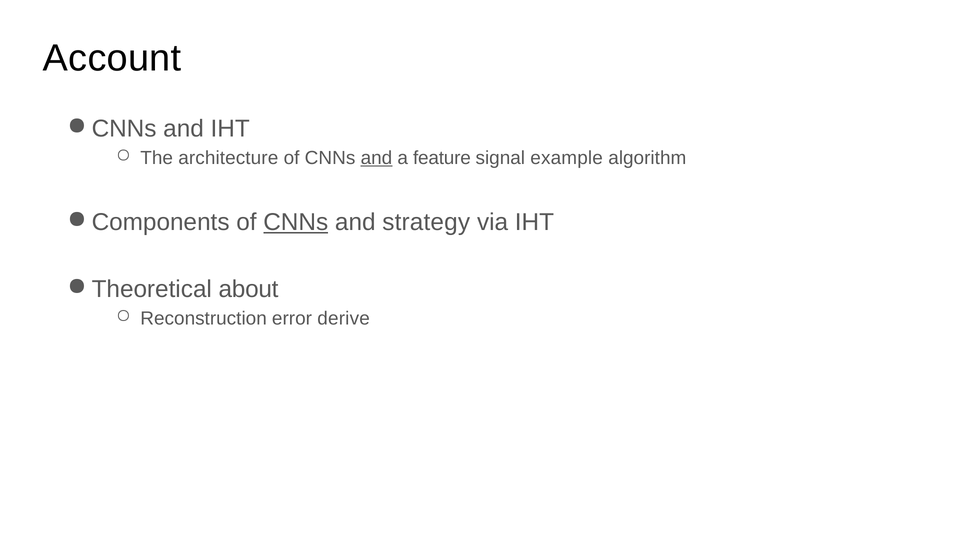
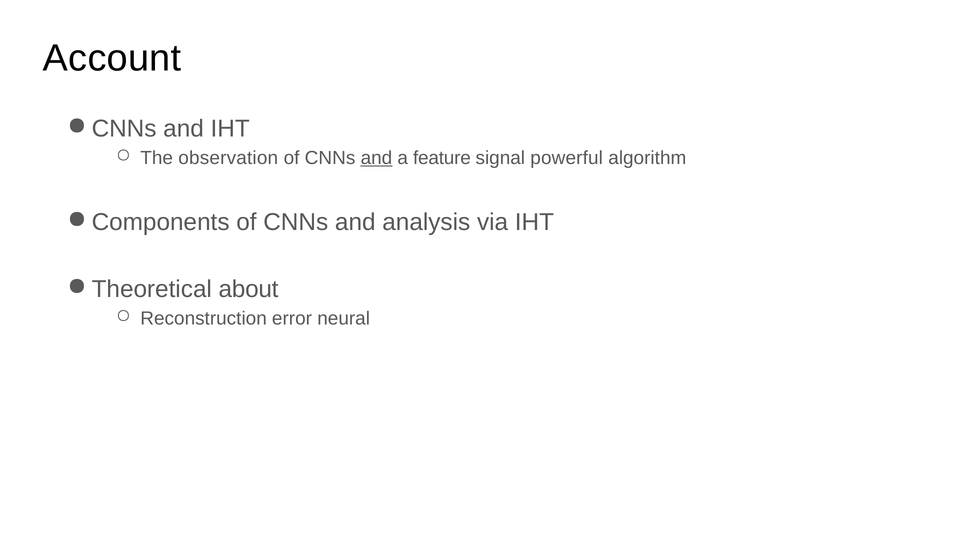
architecture: architecture -> observation (228, 158)
example: example -> powerful (567, 158)
CNNs underline: present -> none (296, 222)
strategy: strategy -> analysis (426, 222)
derive: derive -> neural (344, 318)
